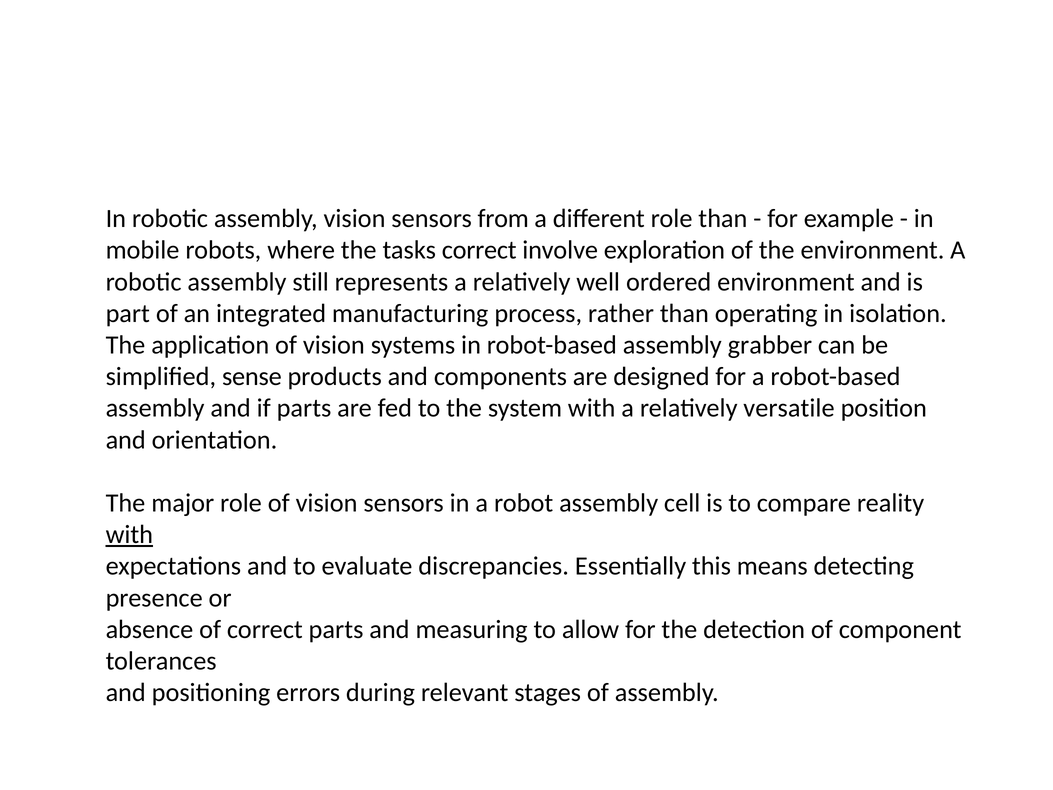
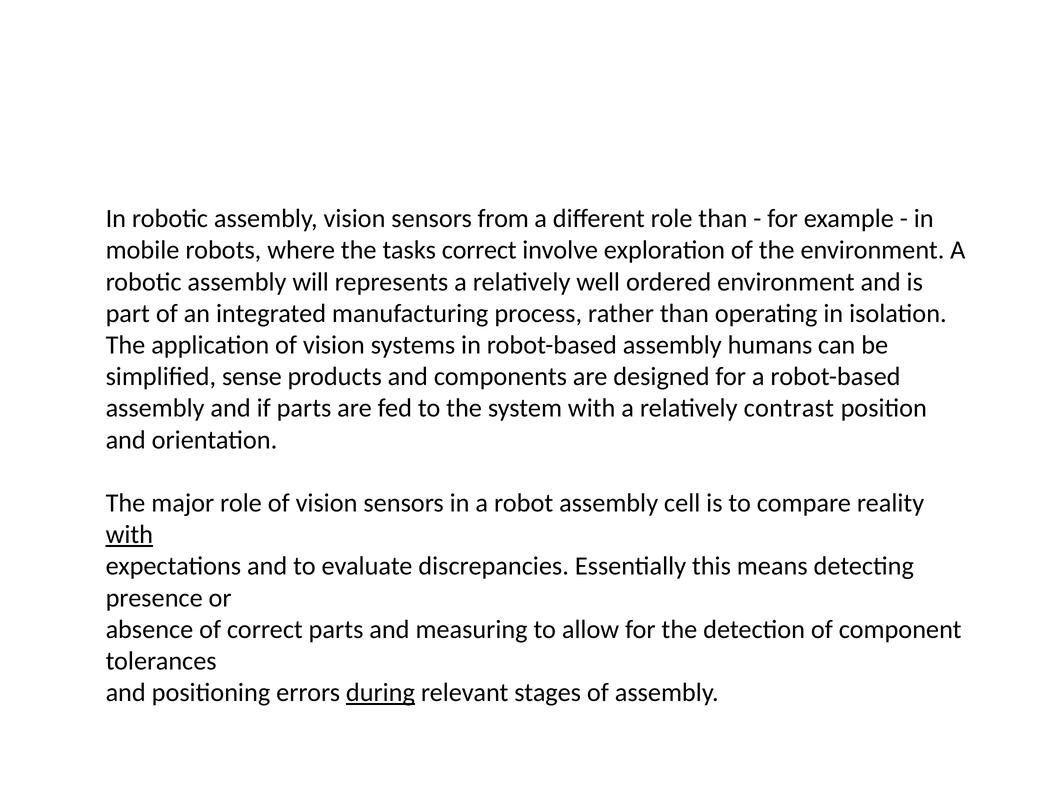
still: still -> will (311, 282)
grabber: grabber -> humans (770, 345)
versatile: versatile -> contrast (789, 408)
during underline: none -> present (380, 692)
